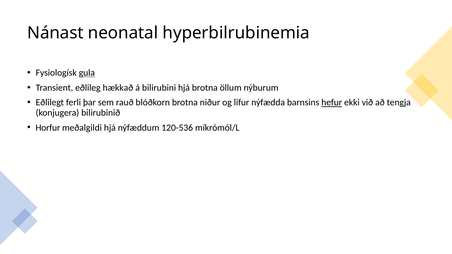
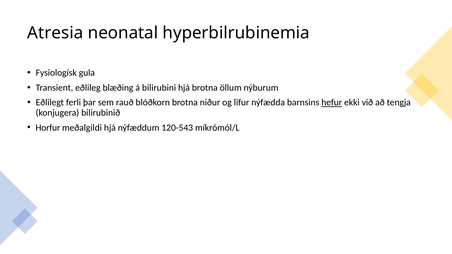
Nánast: Nánast -> Atresia (55, 33)
gula underline: present -> none (87, 73)
hækkað: hækkað -> blæðing (118, 88)
120-536: 120-536 -> 120-543 (177, 128)
